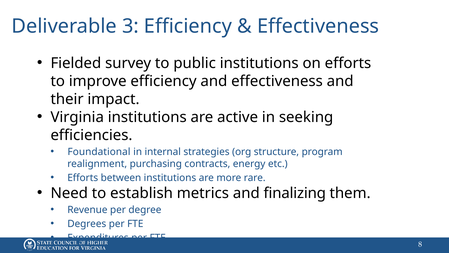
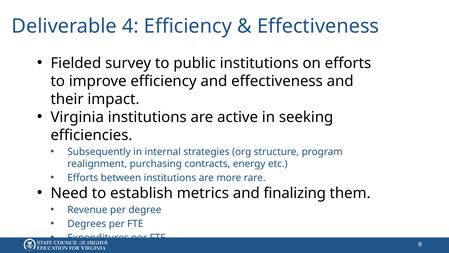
3: 3 -> 4 (130, 26)
Foundational: Foundational -> Subsequently (99, 152)
